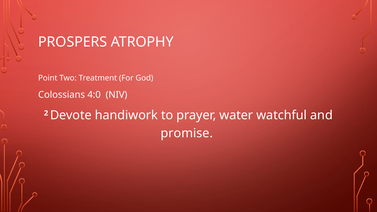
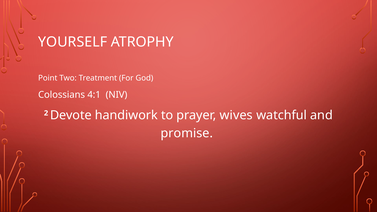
PROSPERS: PROSPERS -> YOURSELF (73, 42)
4:0: 4:0 -> 4:1 (94, 95)
water: water -> wives (236, 115)
